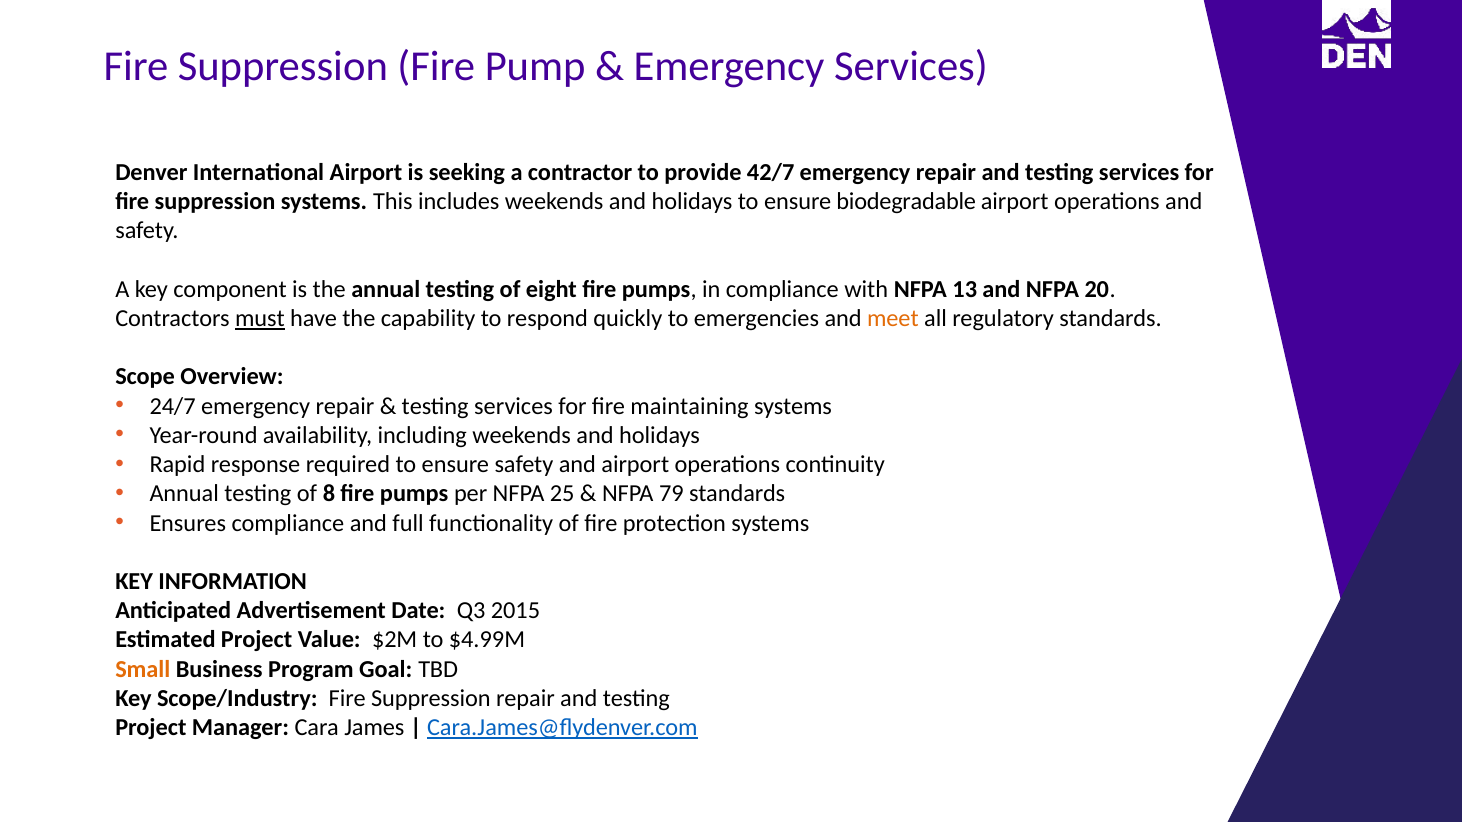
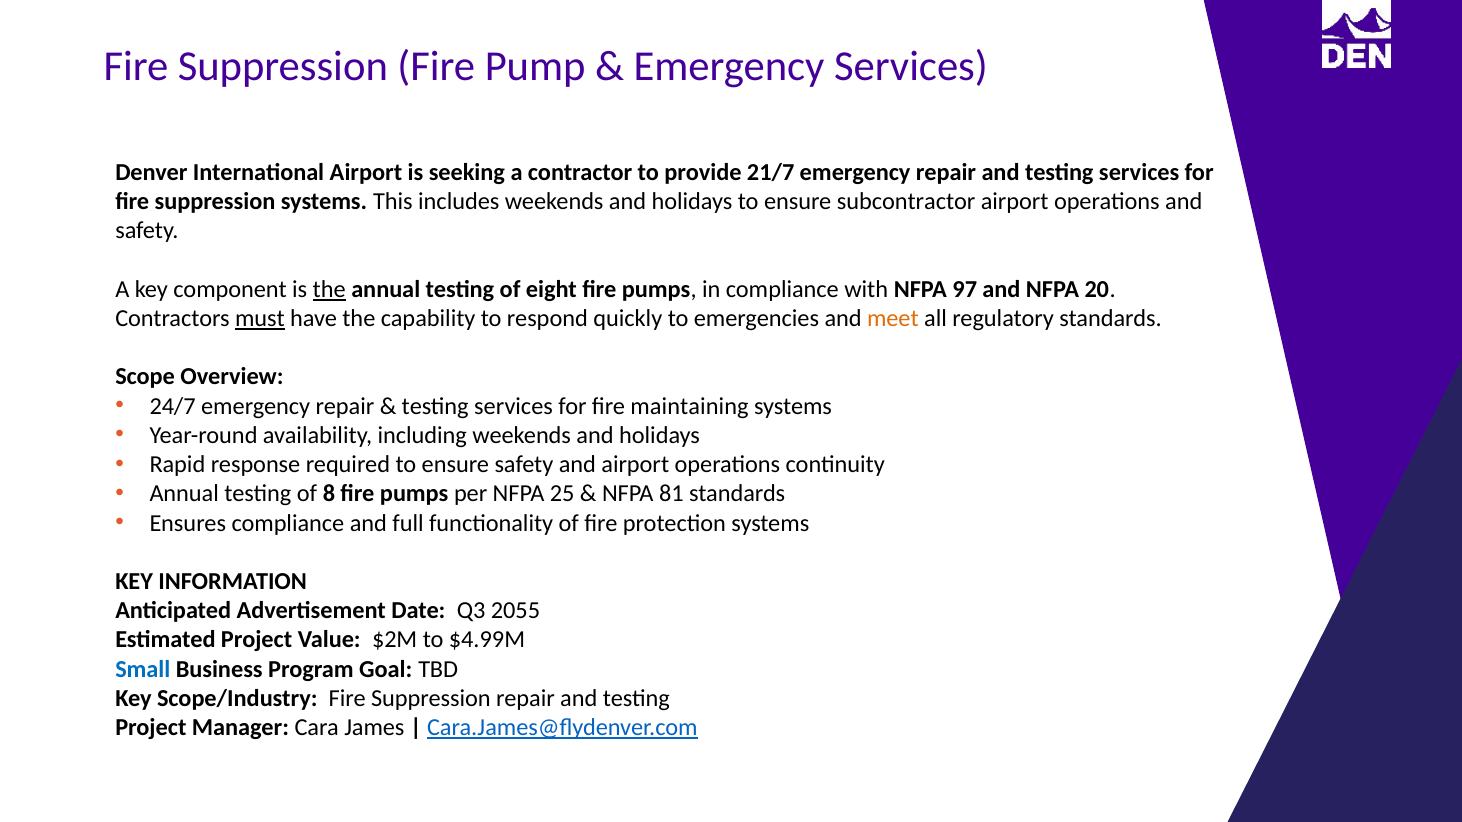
42/7: 42/7 -> 21/7 (771, 173)
biodegradable: biodegradable -> subcontractor (906, 202)
the underline: none -> present (329, 289)
13: 13 -> 97 (965, 289)
79: 79 -> 81 (671, 494)
2015: 2015 -> 2055 (515, 611)
Small colour: orange -> blue (143, 669)
